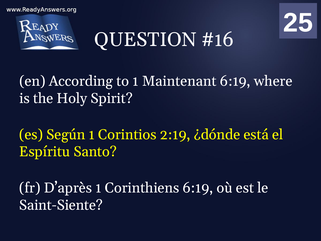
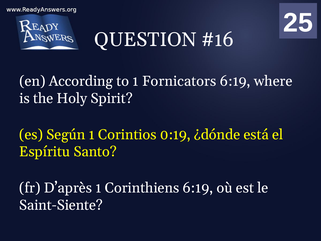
Maintenant: Maintenant -> Fornicators (179, 81)
2:19: 2:19 -> 0:19 (175, 134)
